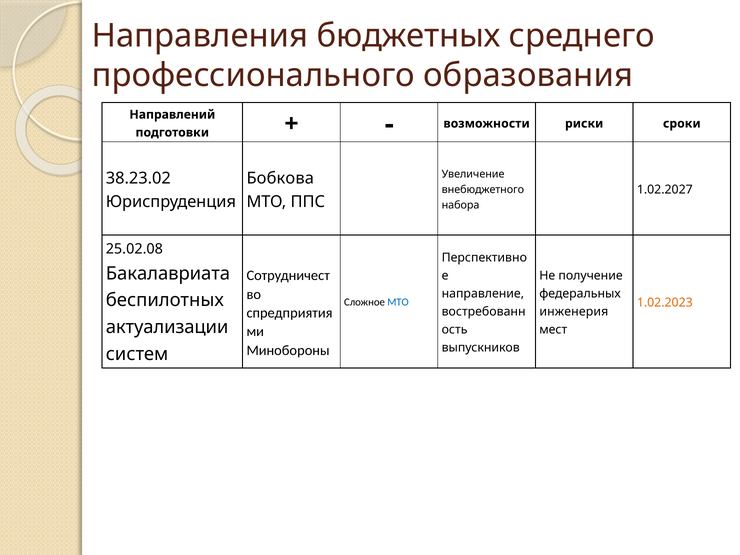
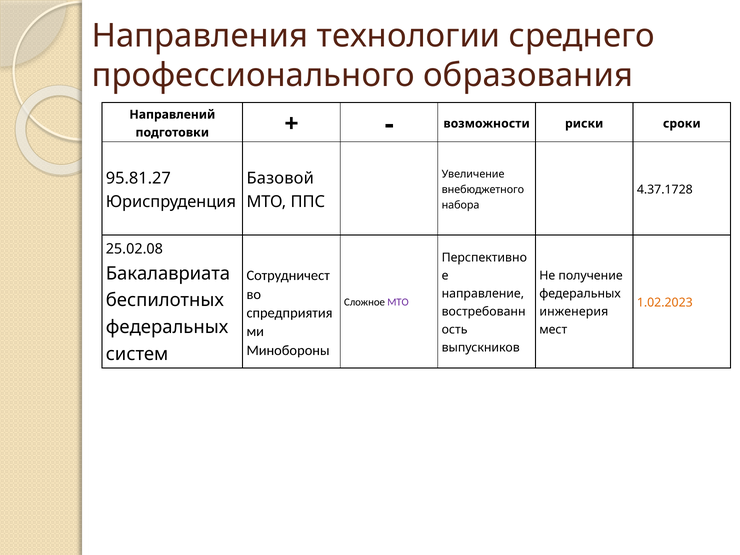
бюджетных: бюджетных -> технологии (409, 36)
38.23.02: 38.23.02 -> 95.81.27 (138, 178)
Бобкова: Бобкова -> Базовой (280, 178)
1.02.2027: 1.02.2027 -> 4.37.1728 (665, 190)
МТО colour: blue -> purple (398, 302)
актуализации: актуализации -> федеральных (167, 327)
